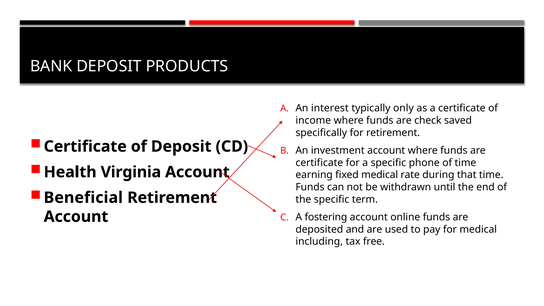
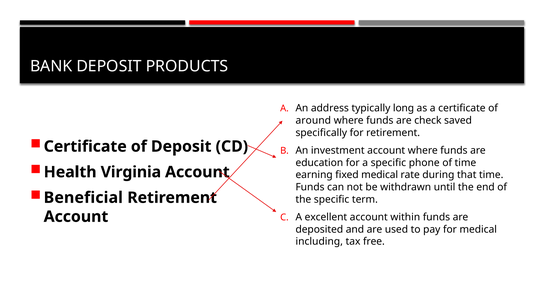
interest: interest -> address (330, 108)
only: only -> long (404, 108)
income: income -> around (313, 121)
certificate: certificate -> education (319, 163)
fostering: fostering -> excellent (326, 217)
online: online -> within (405, 217)
